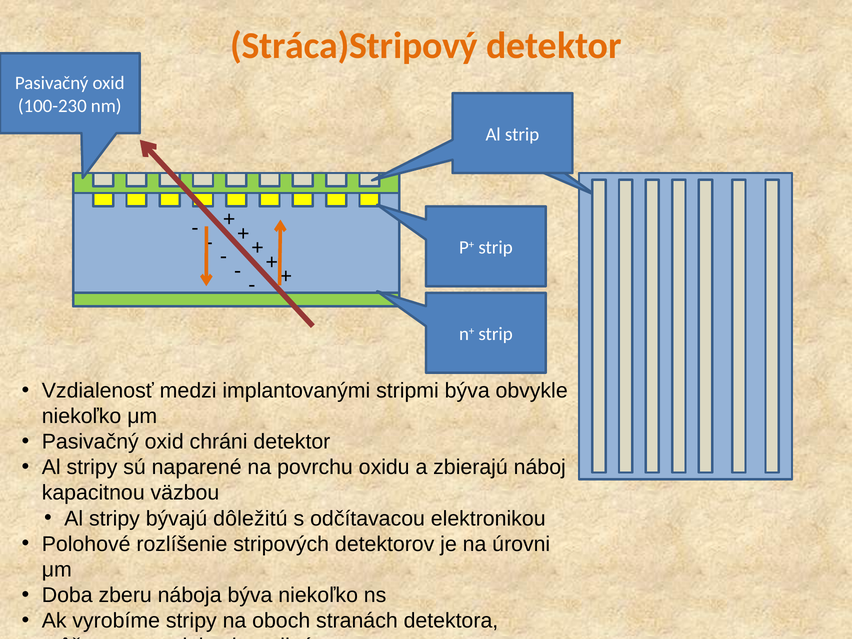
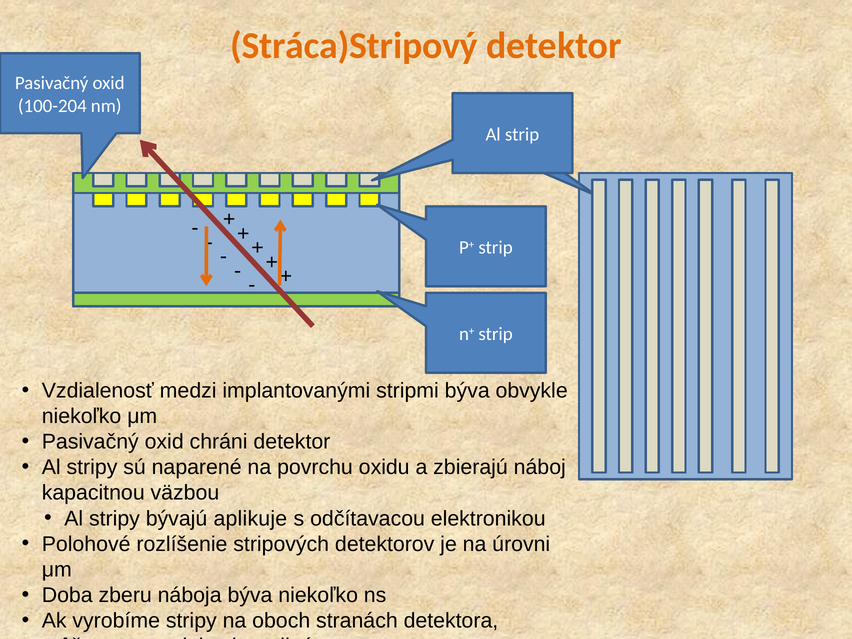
100-230: 100-230 -> 100-204 (52, 106)
dôležitú: dôležitú -> aplikuje (250, 519)
